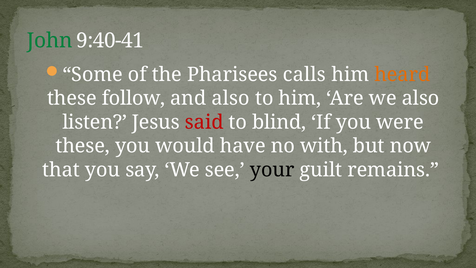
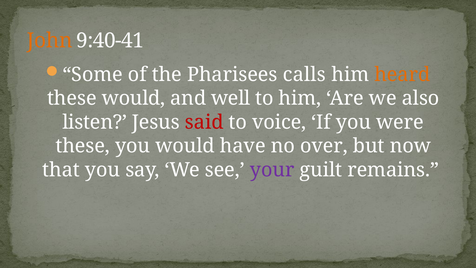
John colour: green -> orange (50, 41)
these follow: follow -> would (134, 98)
and also: also -> well (231, 98)
blind: blind -> voice (279, 122)
with: with -> over (324, 146)
your colour: black -> purple (272, 170)
